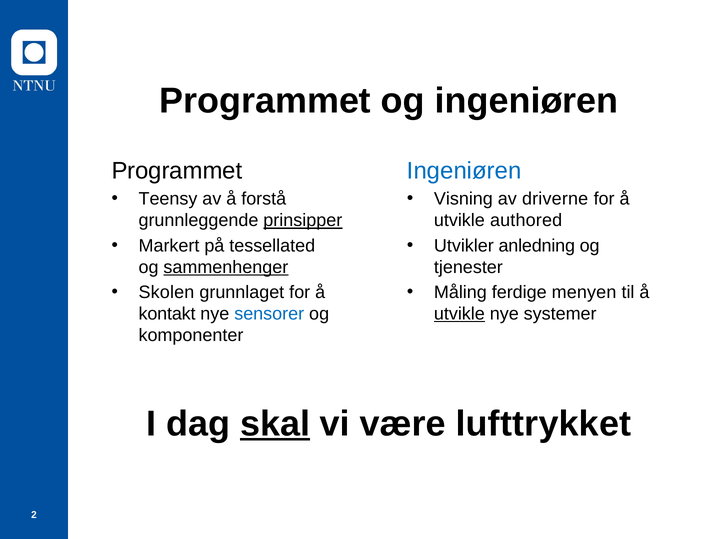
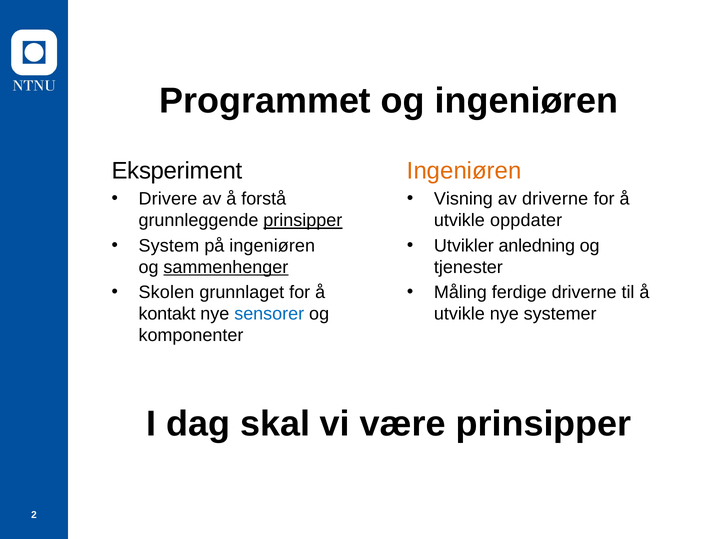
Programmet: Programmet -> Eksperiment (177, 171)
Ingeniøren colour: blue -> orange (464, 171)
Teensy: Teensy -> Drivere (168, 199)
authored: authored -> oppdater (526, 221)
Markert: Markert -> System (169, 246)
på tessellated: tessellated -> ingeniøren (272, 246)
ferdige menyen: menyen -> driverne (584, 292)
utvikle underline: present -> none (459, 314)
skal underline: present -> none (275, 424)
være lufttrykket: lufttrykket -> prinsipper (544, 424)
